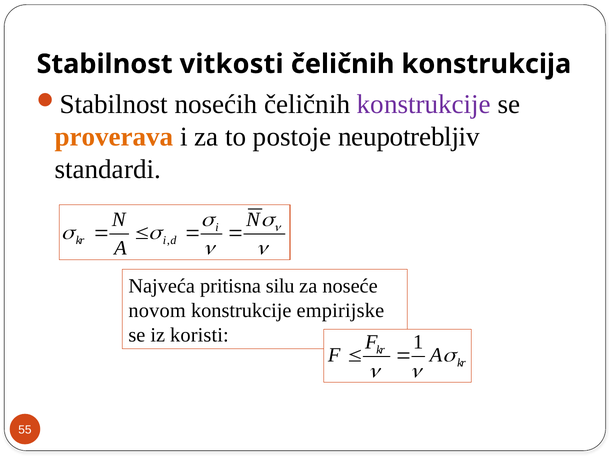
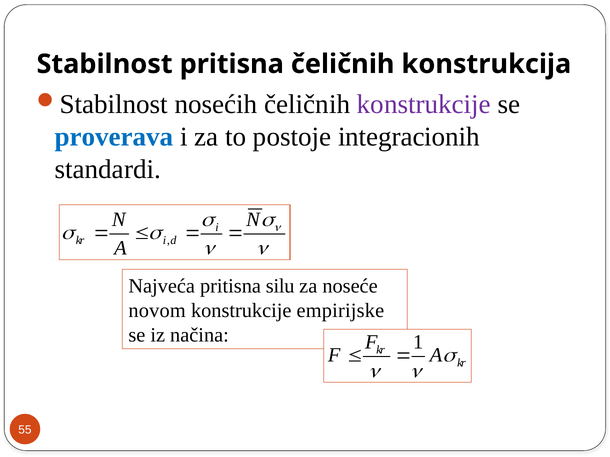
Stabilnost vitkosti: vitkosti -> pritisna (232, 64)
proverava colour: orange -> blue (114, 137)
neupotrebljiv: neupotrebljiv -> integracionih (409, 137)
koristi: koristi -> načina (199, 335)
